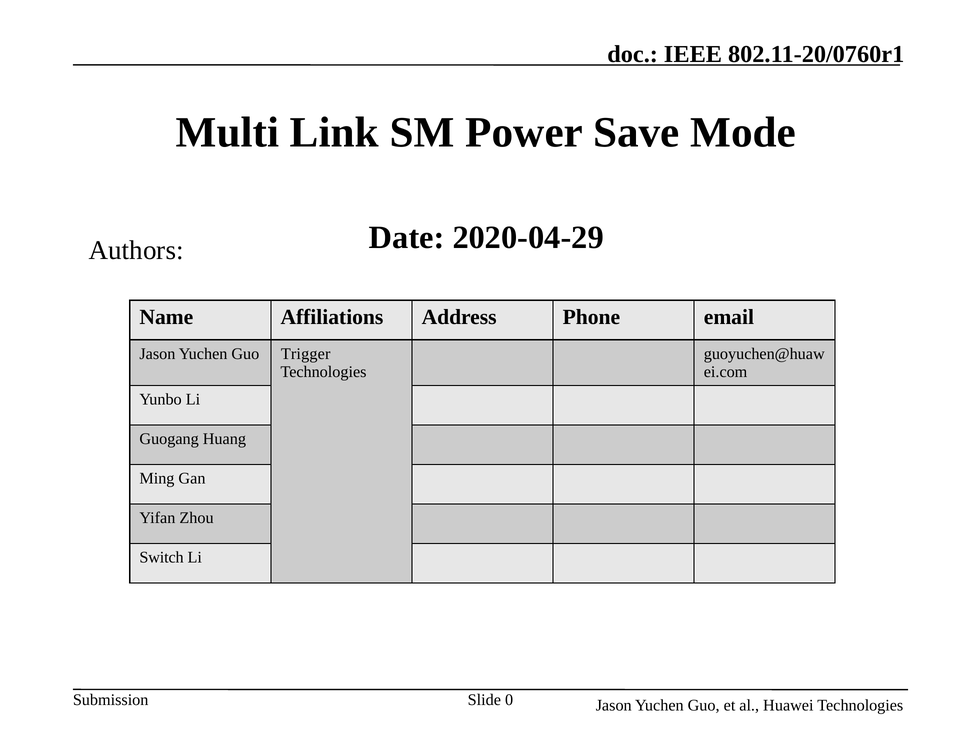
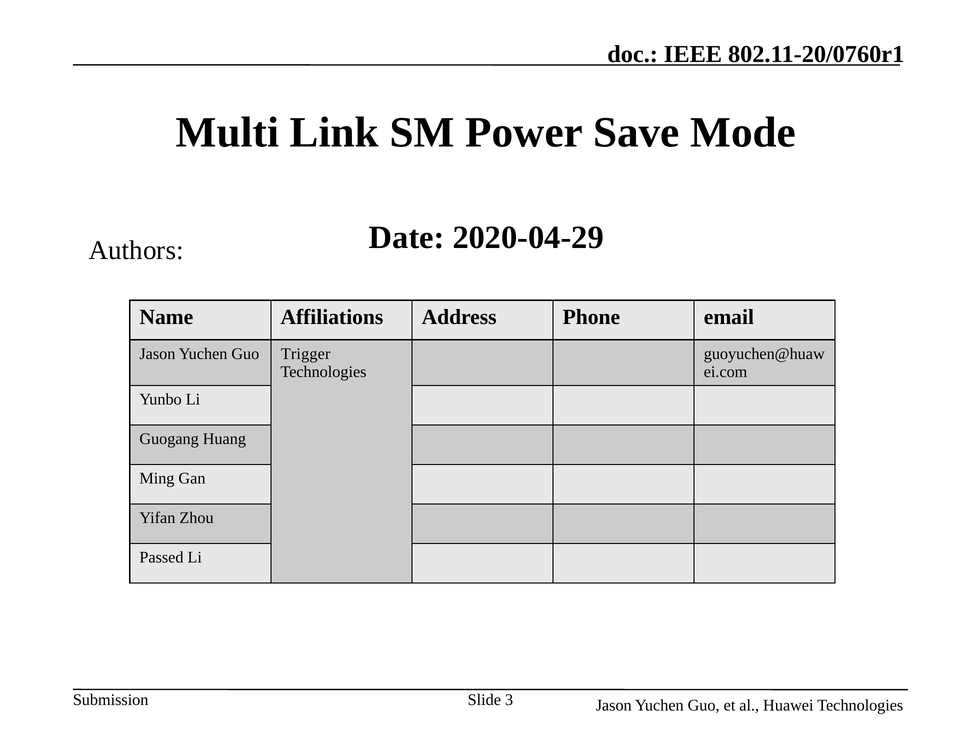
Switch: Switch -> Passed (161, 557)
0: 0 -> 3 (509, 700)
